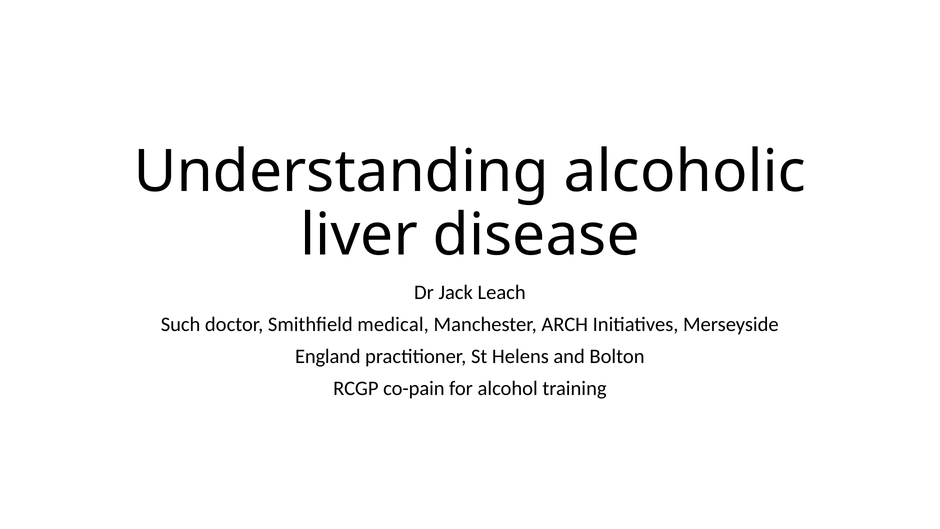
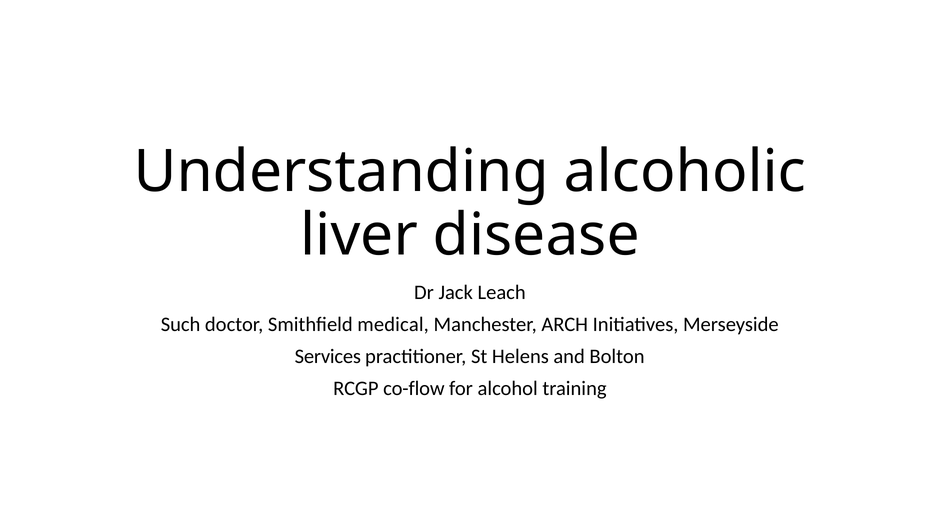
England: England -> Services (328, 356)
co-pain: co-pain -> co-flow (414, 388)
